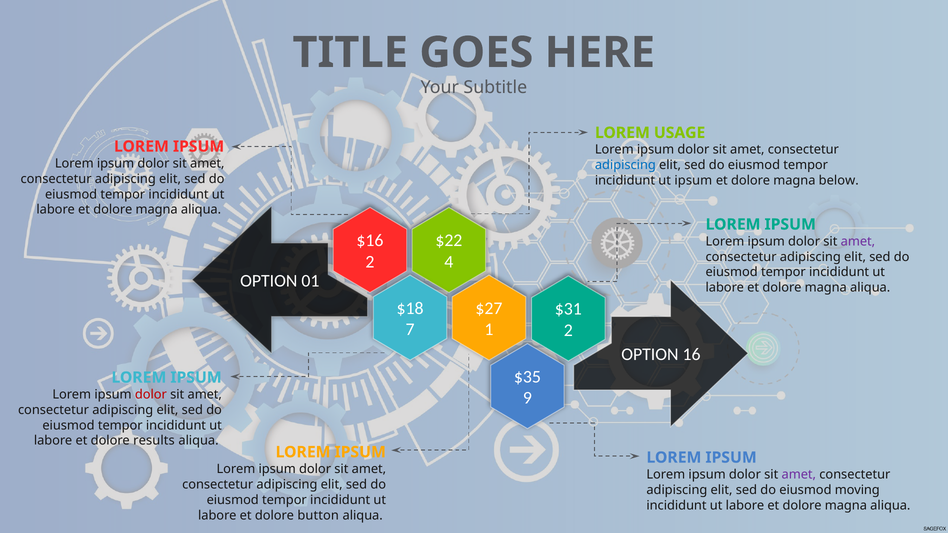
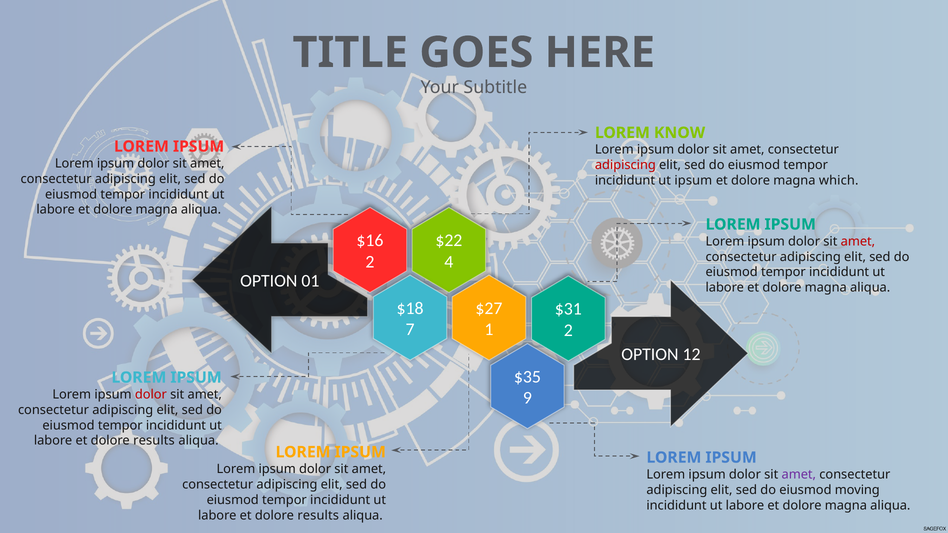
USAGE: USAGE -> KNOW (680, 133)
adipiscing colour: blue -> red (625, 165)
below: below -> which (839, 181)
amet colour: purple -> red (858, 242)
16: 16 -> 12 (692, 355)
button: button -> results (318, 516)
